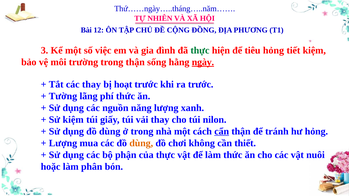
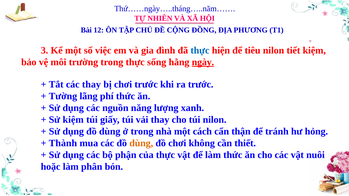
thực colour: green -> blue (200, 50)
tiêu hỏng: hỏng -> nilon (274, 50)
trong thận: thận -> thực (135, 62)
bị hoạt: hoạt -> chơi (123, 84)
cẩn underline: present -> none (222, 131)
Lượng: Lượng -> Thành (63, 143)
